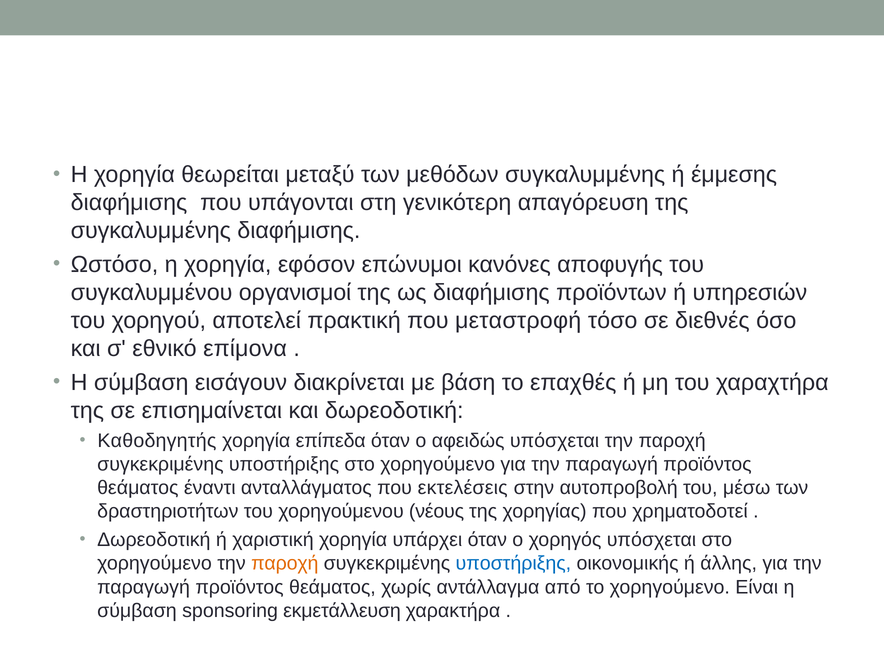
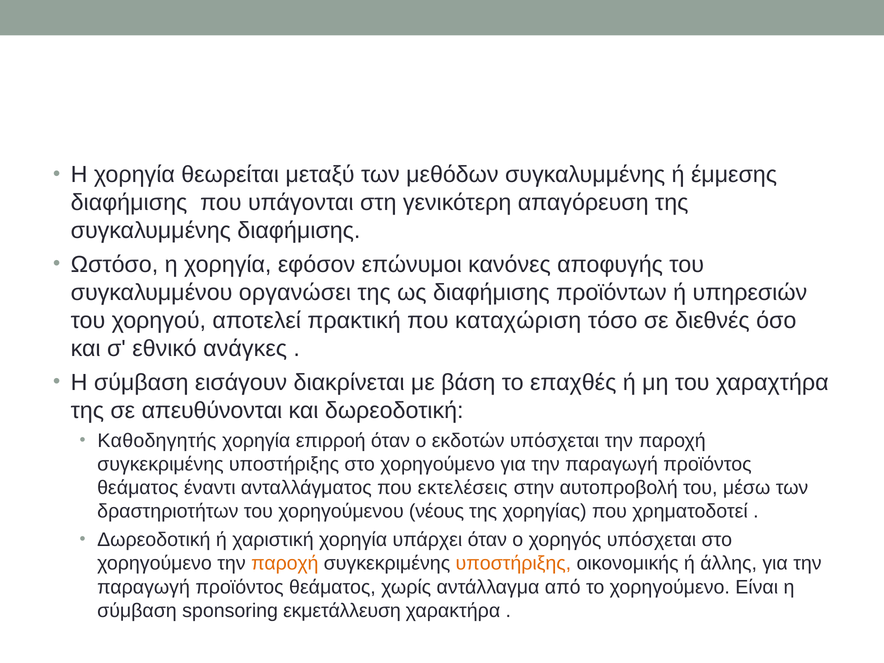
οργανισμοί: οργανισμοί -> οργανώσει (295, 293)
μεταστροφή: μεταστροφή -> καταχώριση (518, 321)
επίμονα: επίμονα -> ανάγκες (245, 349)
επισημαίνεται: επισημαίνεται -> απευθύνονται (212, 410)
επίπεδα: επίπεδα -> επιρροή (331, 441)
αφειδώς: αφειδώς -> εκδοτών (468, 441)
υποστήριξης colour: blue -> orange (513, 563)
